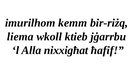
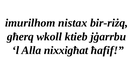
kemm: kemm -> nistax (73, 23)
liema: liema -> għerq (20, 37)
